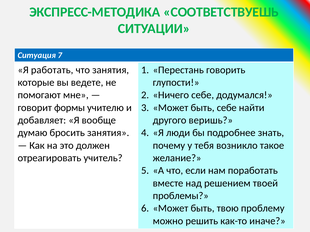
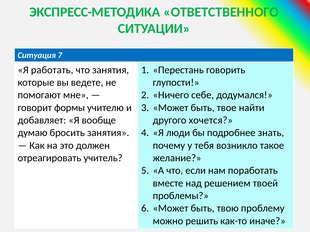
СООТВЕТСТВУЕШЬ: СООТВЕТСТВУЕШЬ -> ОТВЕТСТВЕННОГО (221, 12)
быть себе: себе -> твое (227, 108)
веришь: веришь -> хочется (211, 120)
